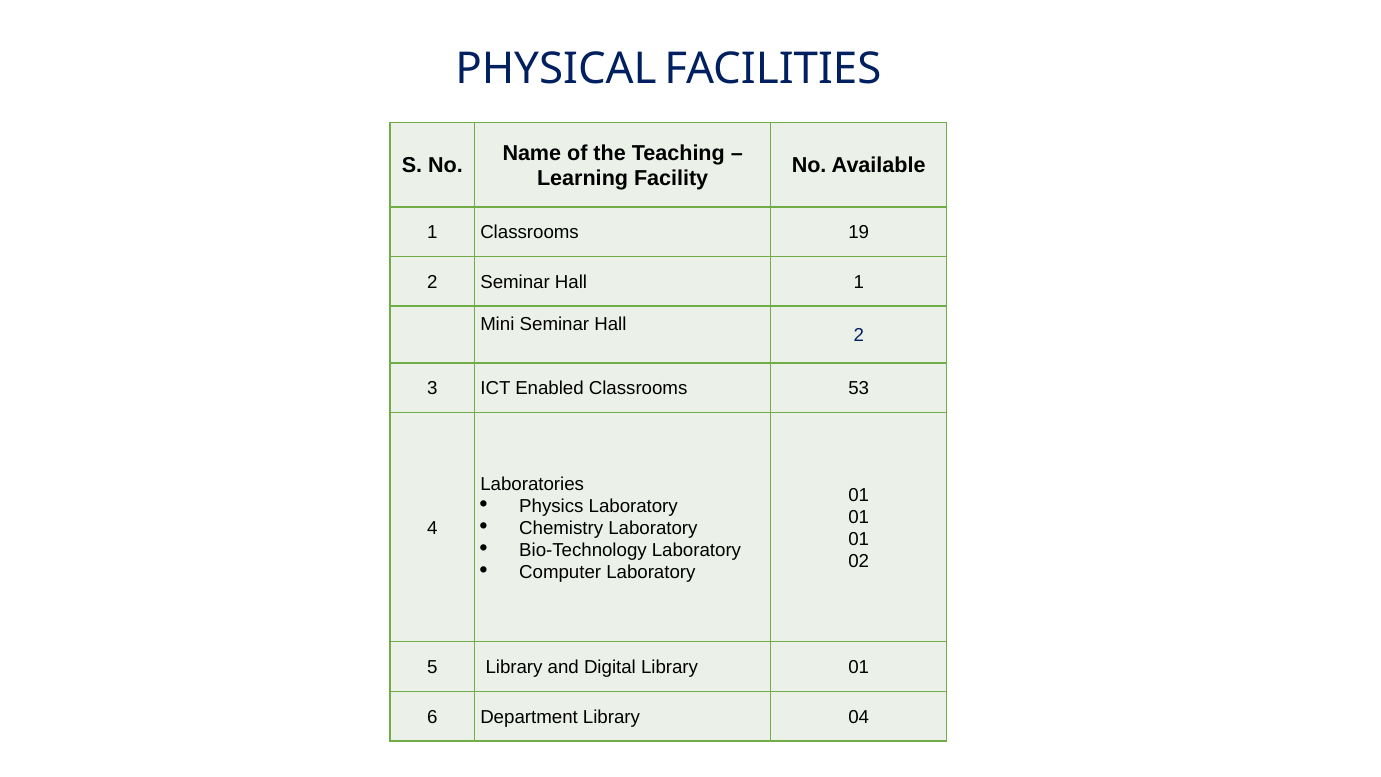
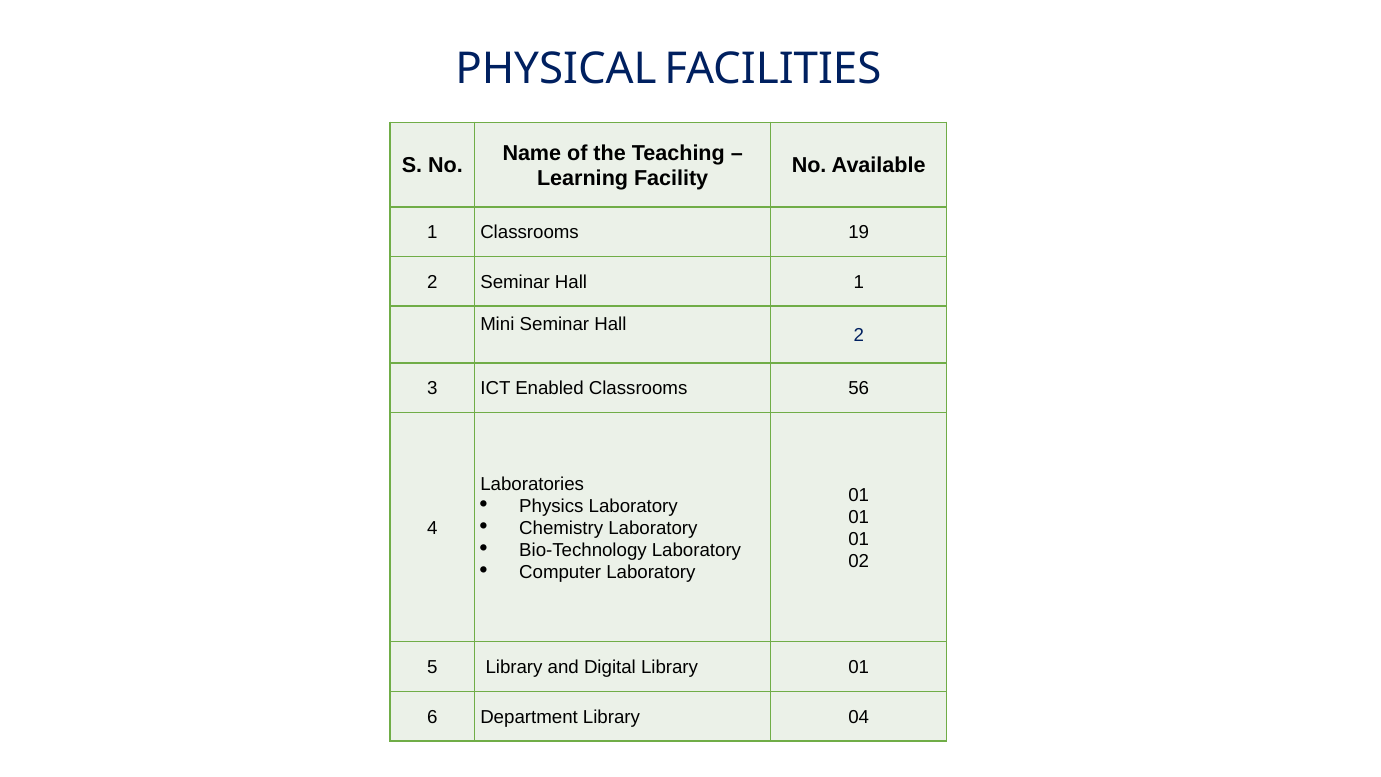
53: 53 -> 56 (859, 389)
